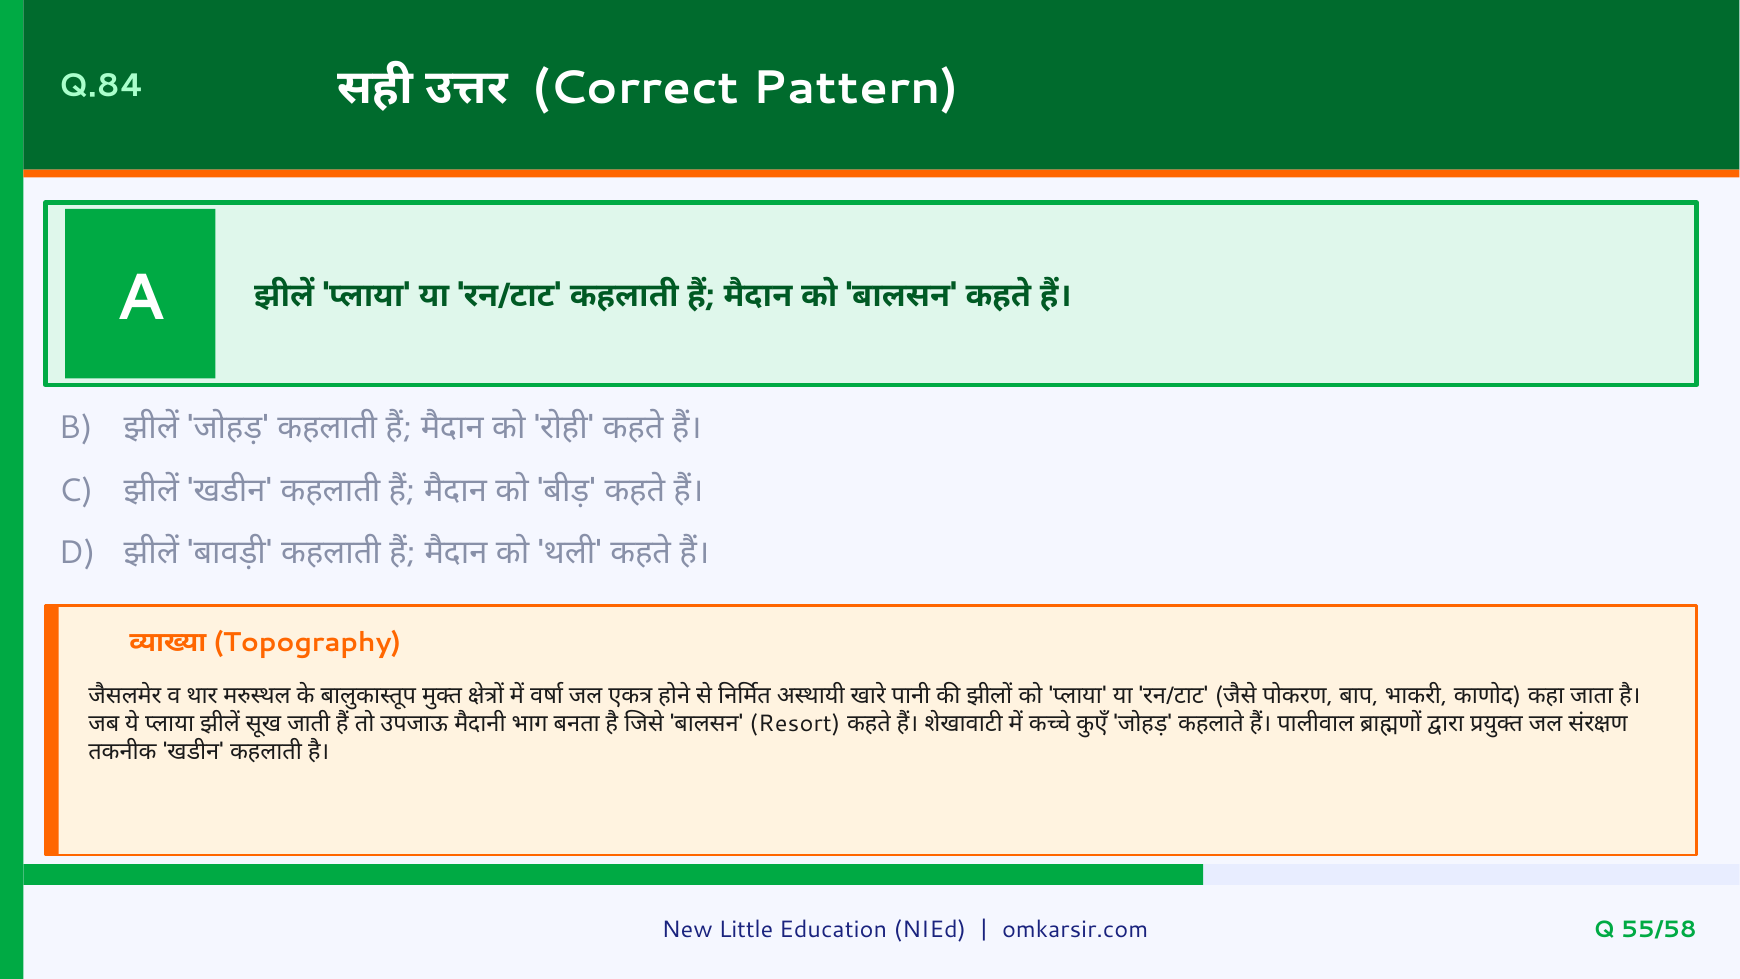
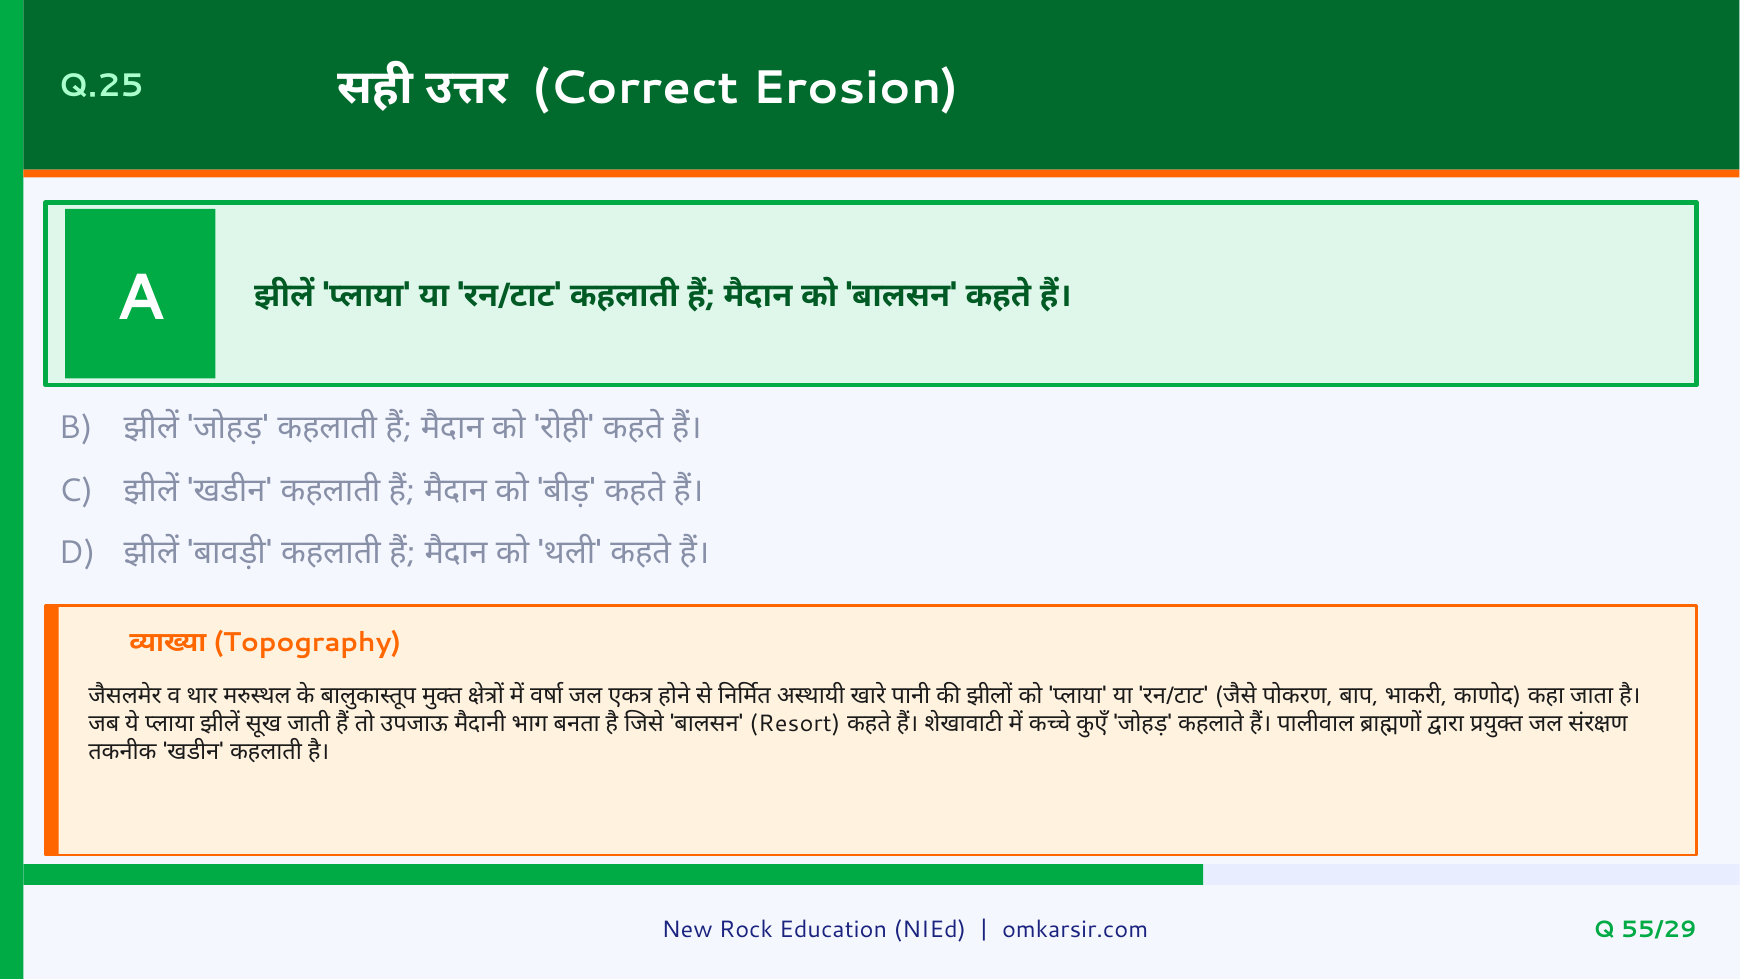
Q.84: Q.84 -> Q.25 (101, 86)
Pattern: Pattern -> Erosion (856, 88)
Little: Little -> Rock (746, 929)
55/58: 55/58 -> 55/29 (1659, 929)
